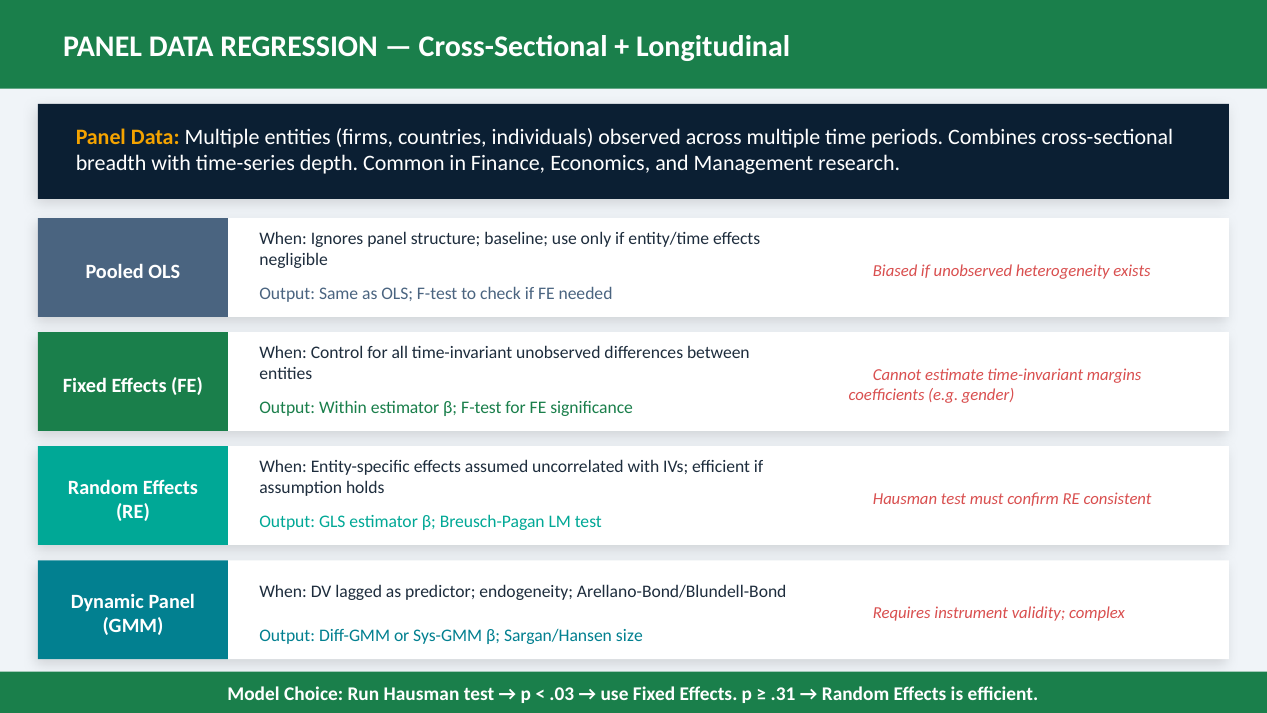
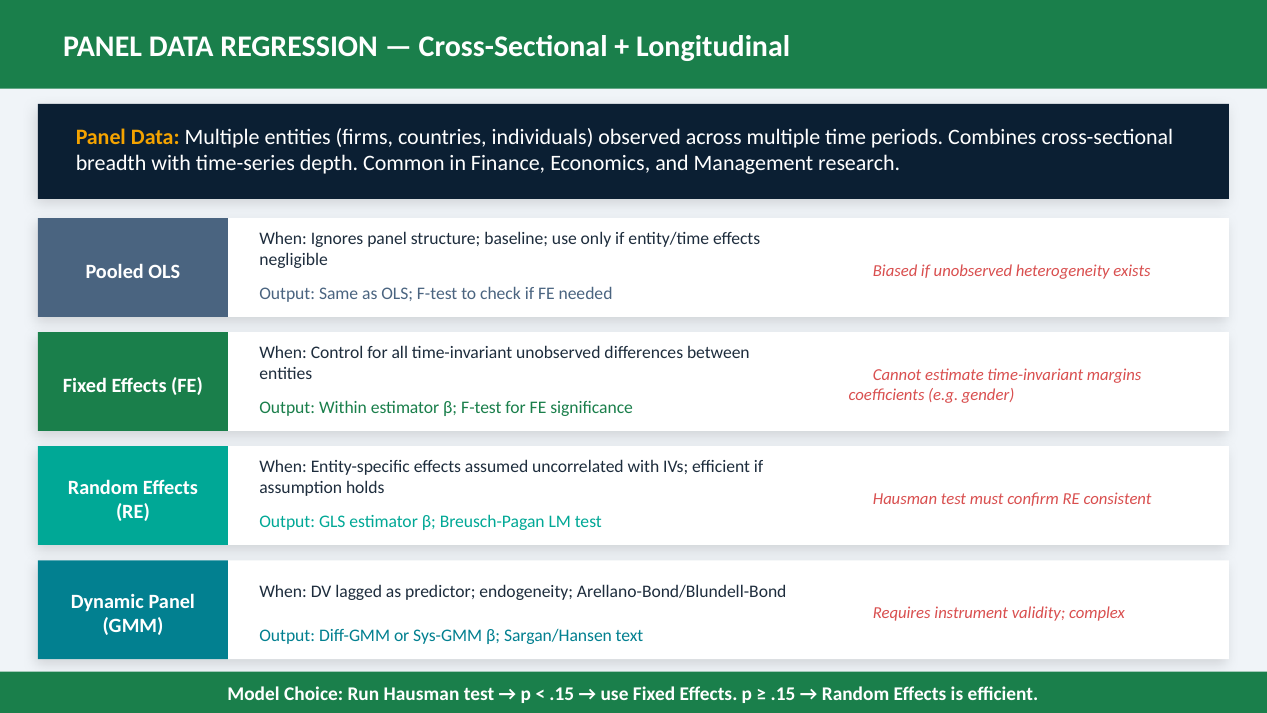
size: size -> text (630, 636)
.03: .03 -> .15 (562, 693)
.31: .31 -> .15 (783, 693)
